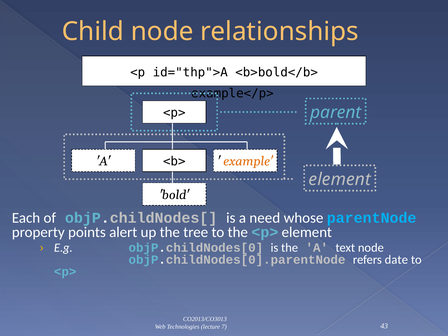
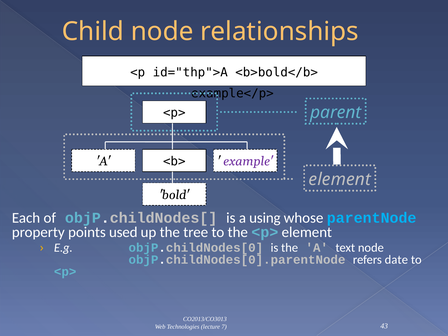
example colour: orange -> purple (248, 161)
need: need -> using (265, 218)
alert: alert -> used (123, 232)
